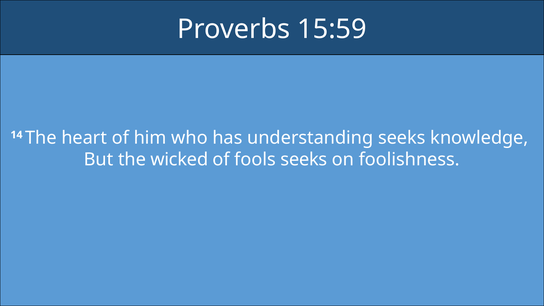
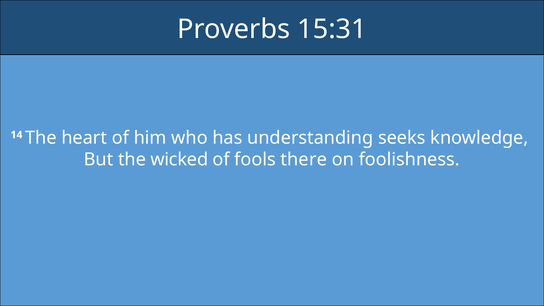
15:59: 15:59 -> 15:31 (332, 29)
fools seeks: seeks -> there (304, 160)
